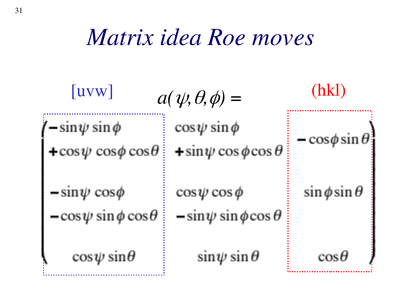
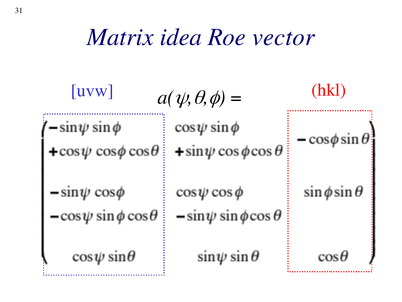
moves: moves -> vector (283, 37)
